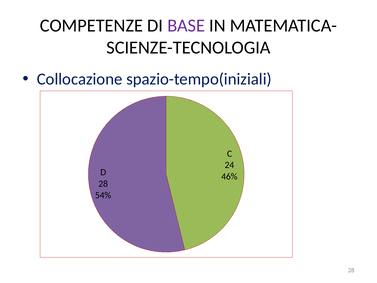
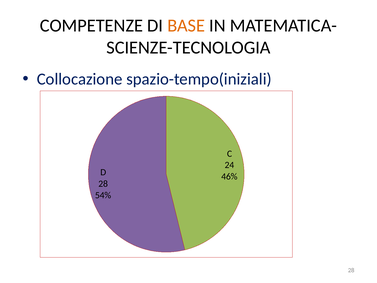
BASE colour: purple -> orange (186, 25)
